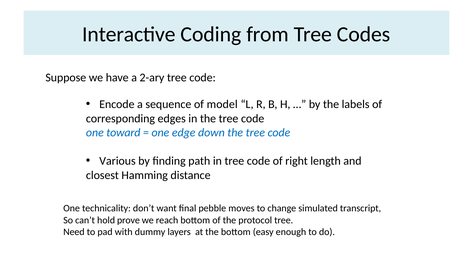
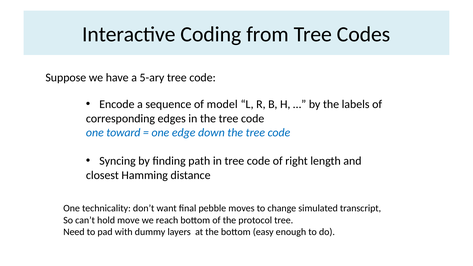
2-ary: 2-ary -> 5-ary (152, 78)
Various: Various -> Syncing (117, 161)
prove: prove -> move (128, 220)
